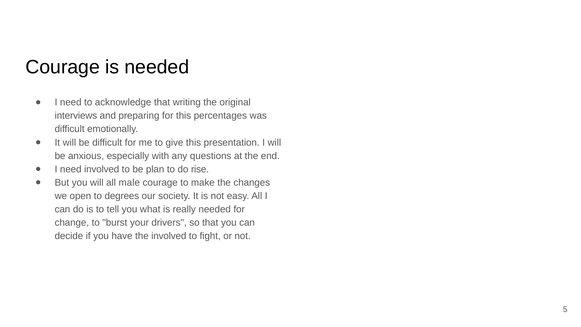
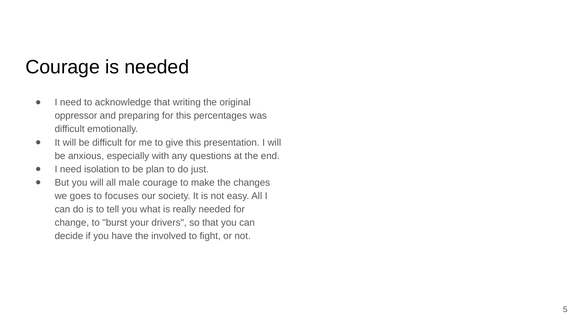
interviews: interviews -> oppressor (76, 116)
need involved: involved -> isolation (102, 169)
rise: rise -> just (200, 169)
open: open -> goes (80, 196)
degrees: degrees -> focuses (122, 196)
